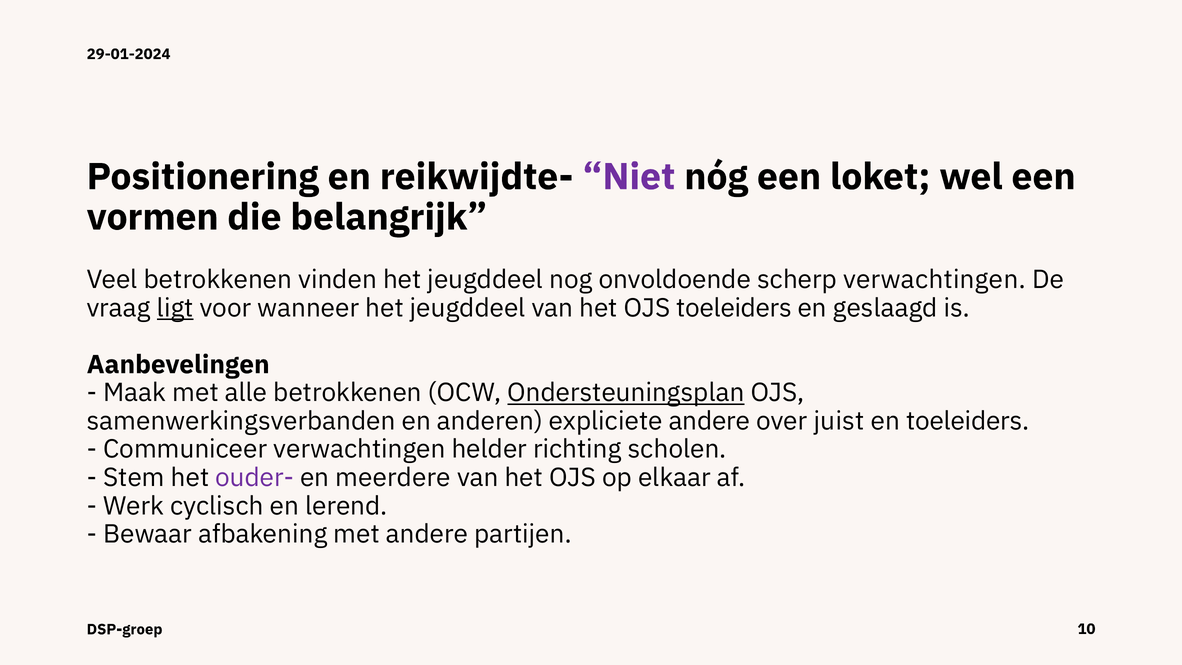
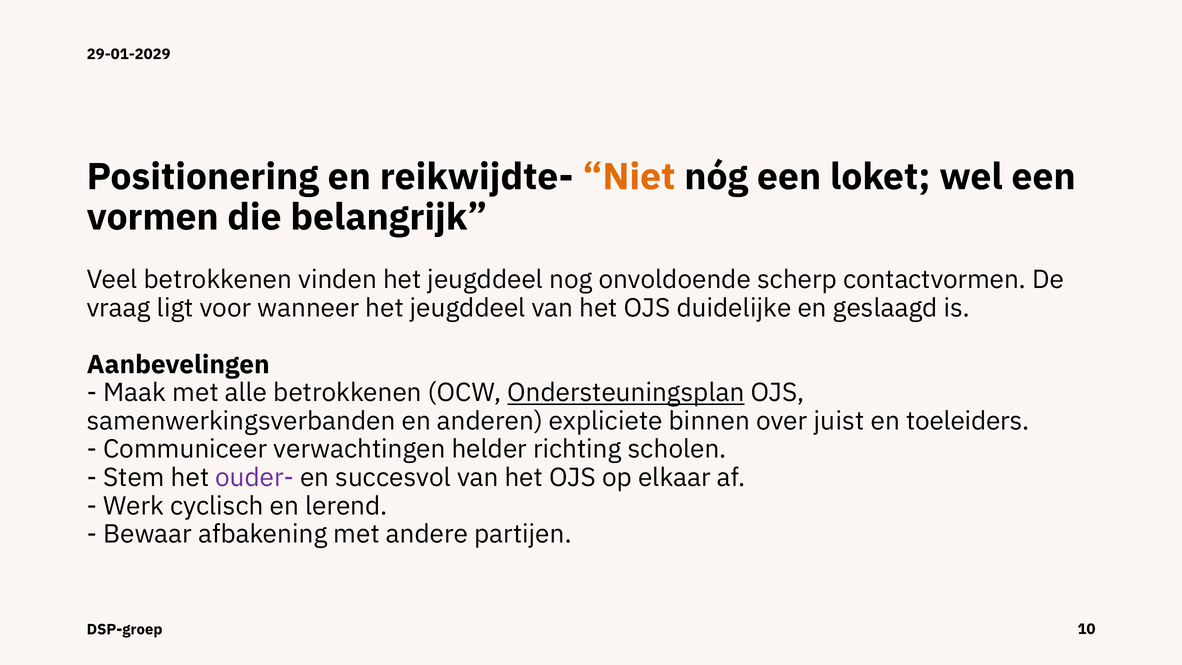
29-01-2024: 29-01-2024 -> 29-01-2029 (129, 54)
Niet colour: purple -> orange (629, 177)
scherp verwachtingen: verwachtingen -> contactvormen (935, 280)
ligt underline: present -> none (175, 308)
OJS toeleiders: toeleiders -> duidelijke (734, 308)
expliciete andere: andere -> binnen (709, 421)
meerdere: meerdere -> succesvol (393, 478)
